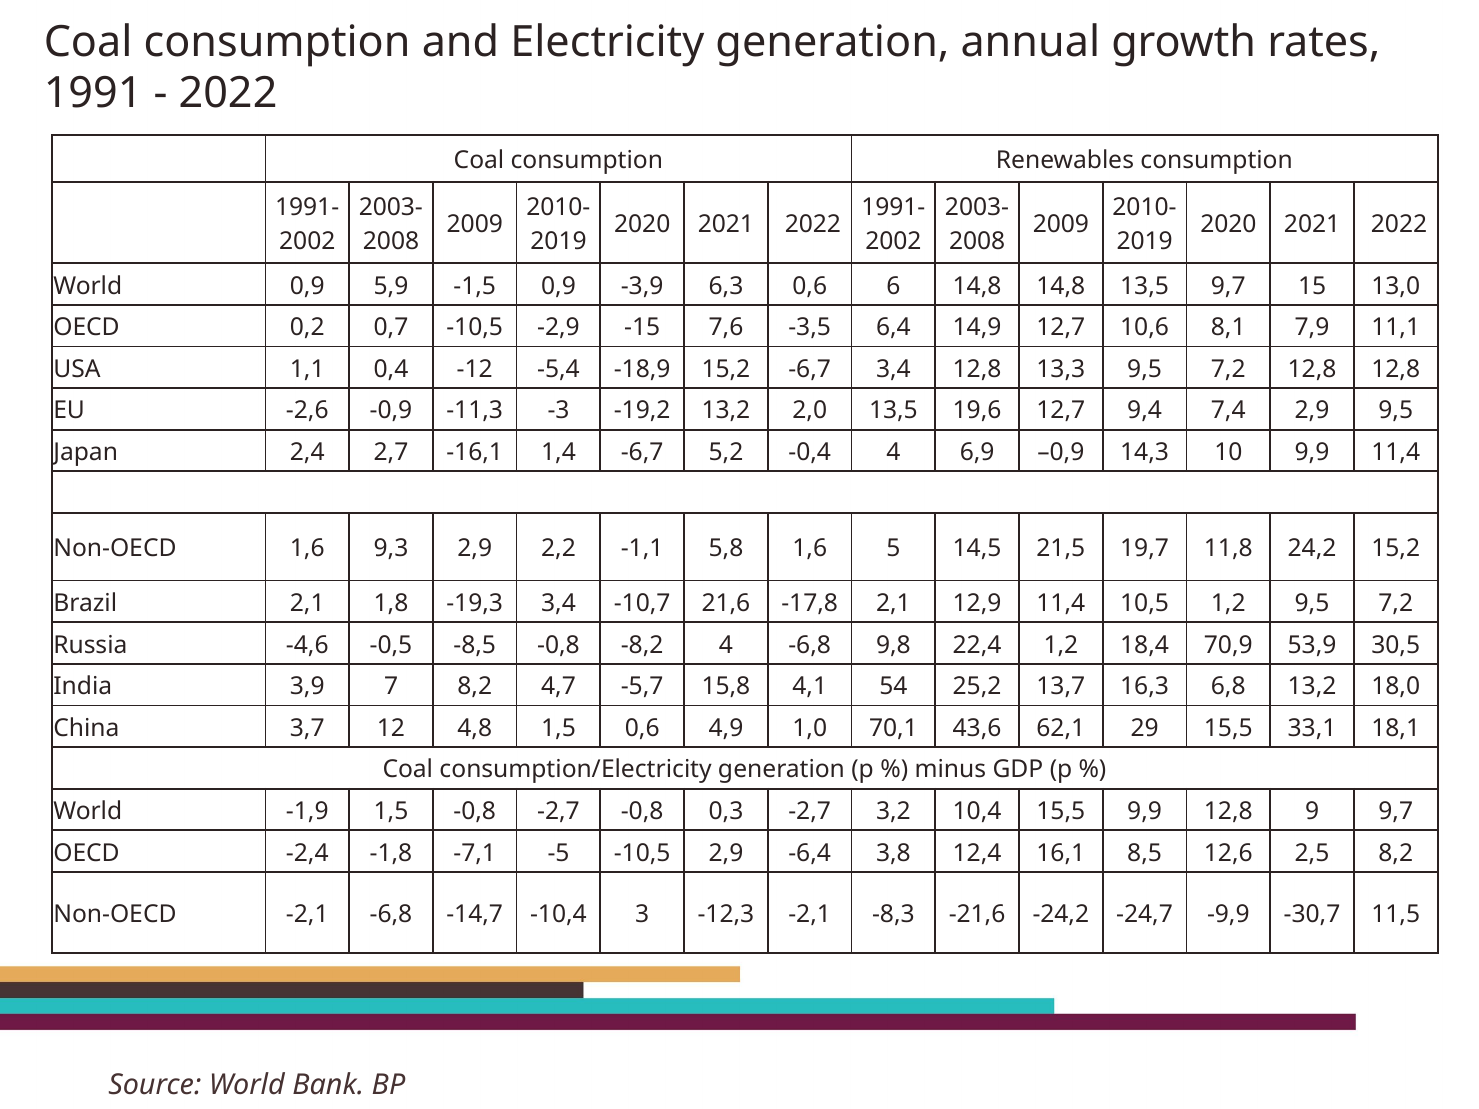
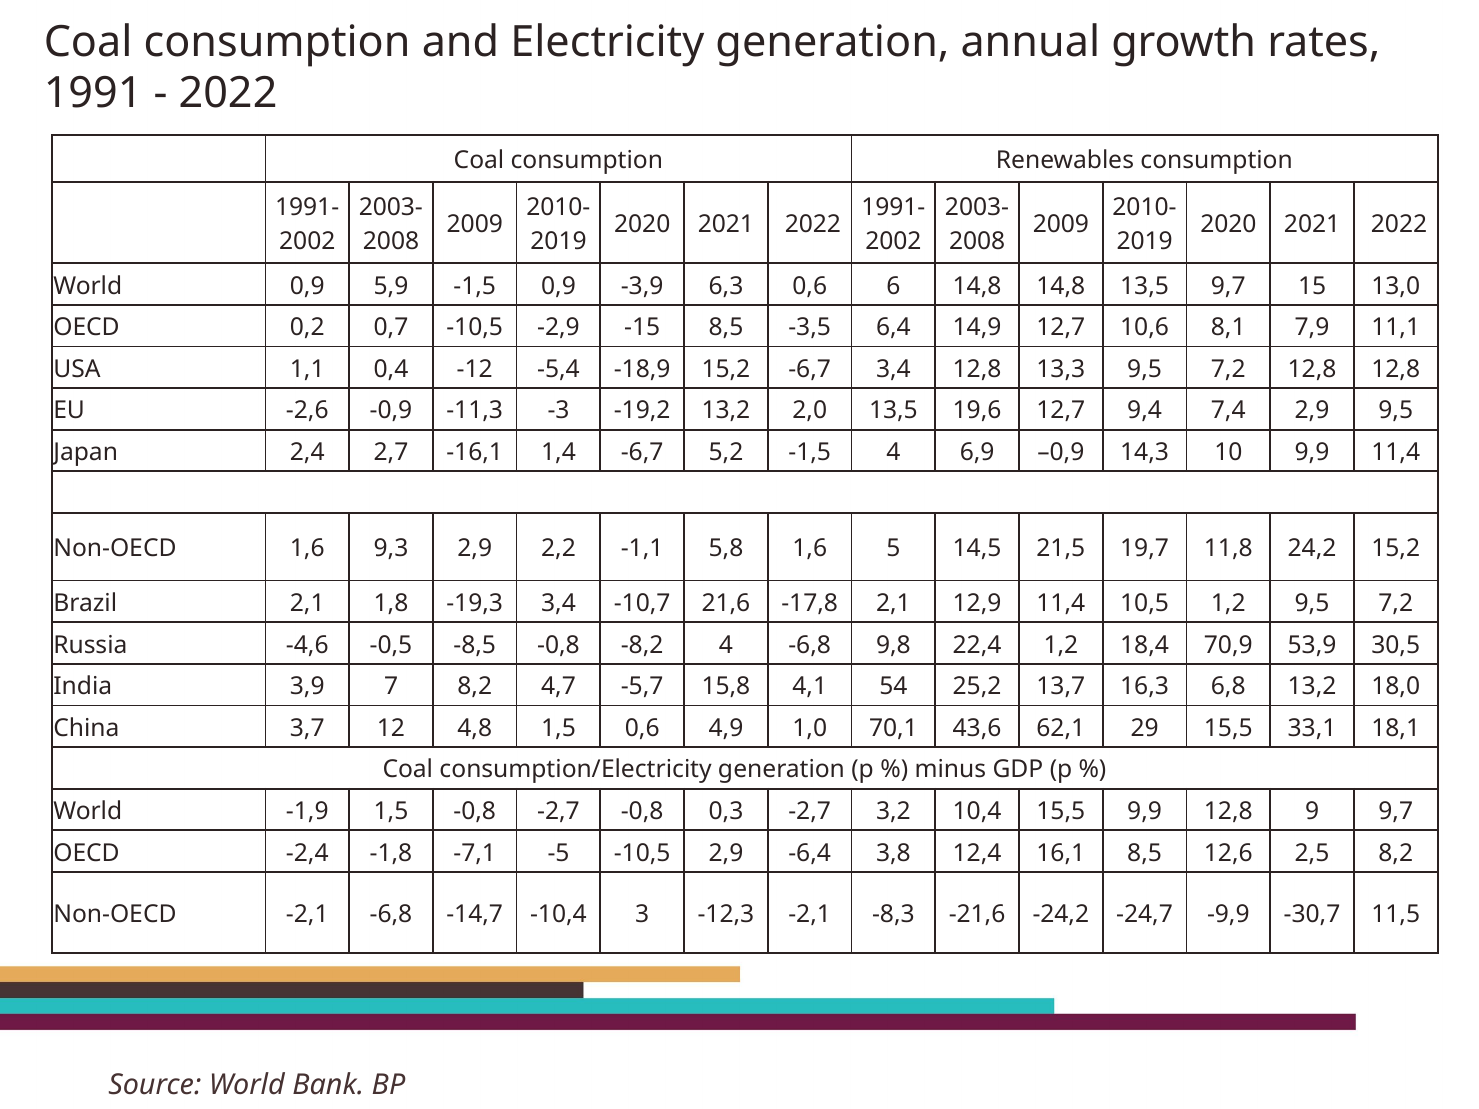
-15 7,6: 7,6 -> 8,5 (726, 328)
5,2 -0,4: -0,4 -> -1,5 (810, 453)
